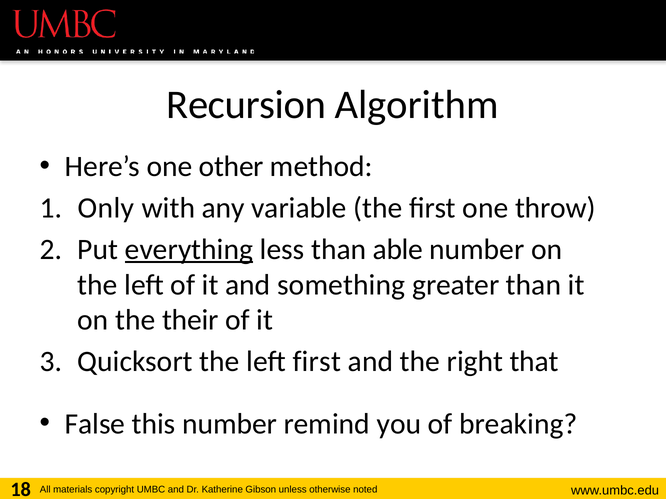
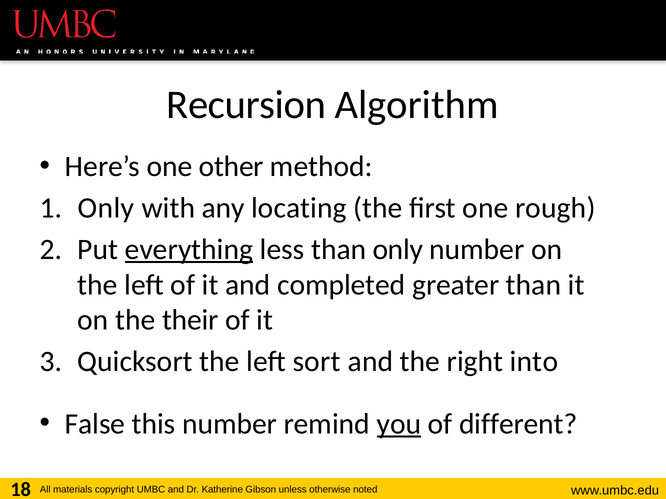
variable: variable -> locating (299, 208)
throw: throw -> rough (555, 208)
than able: able -> only (398, 249)
something: something -> completed (341, 285)
left first: first -> sort (317, 362)
that: that -> into (534, 362)
you underline: none -> present (399, 424)
breaking: breaking -> different (518, 424)
